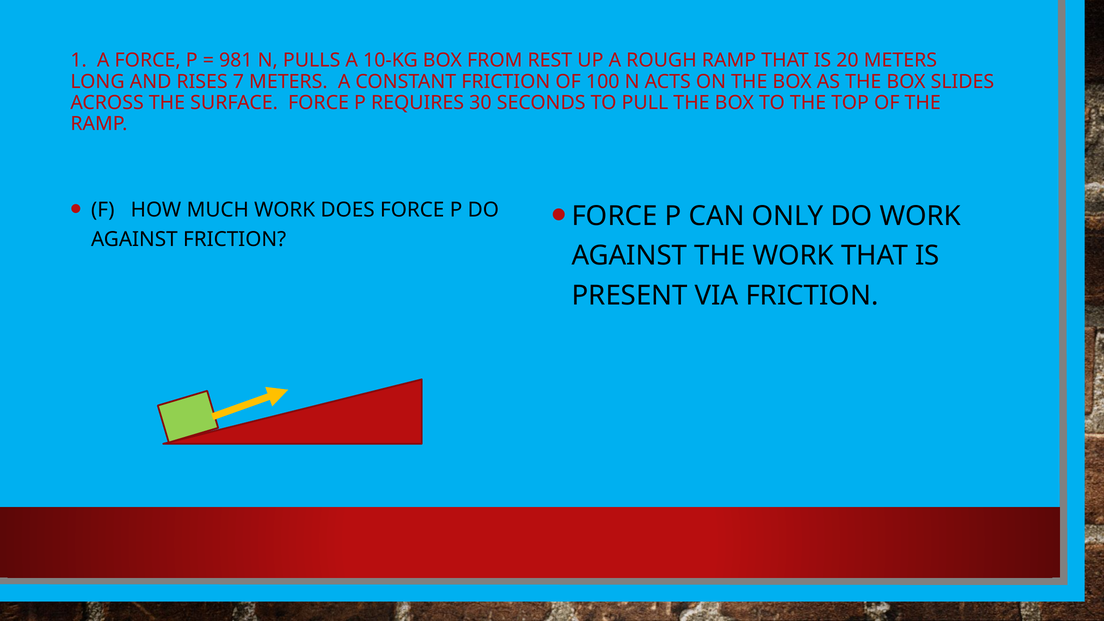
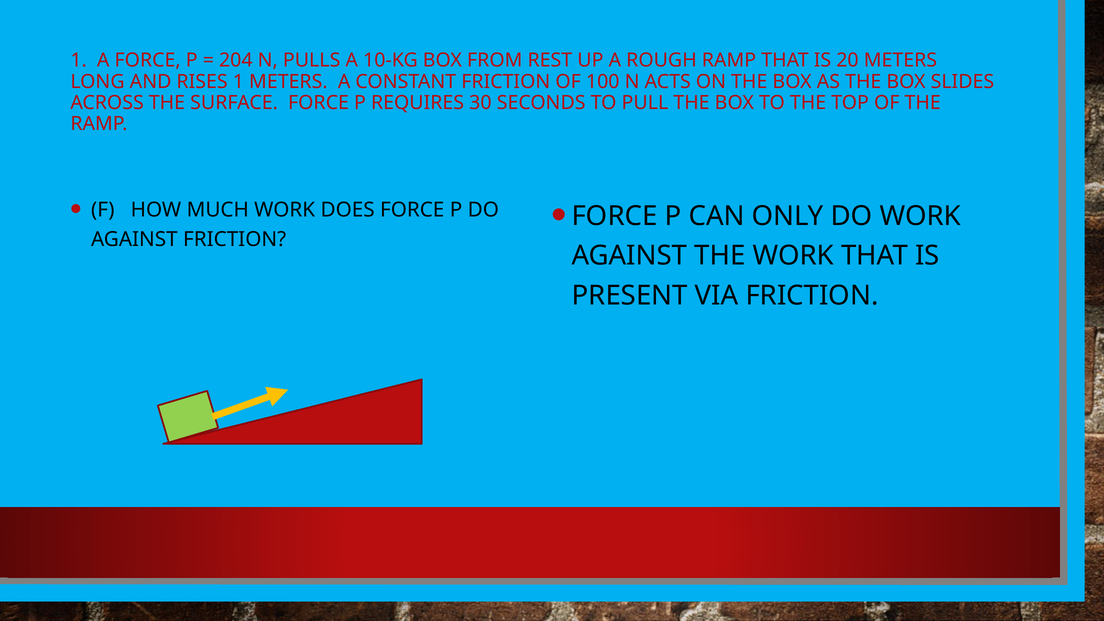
981: 981 -> 204 (236, 61)
RISES 7: 7 -> 1 (238, 82)
